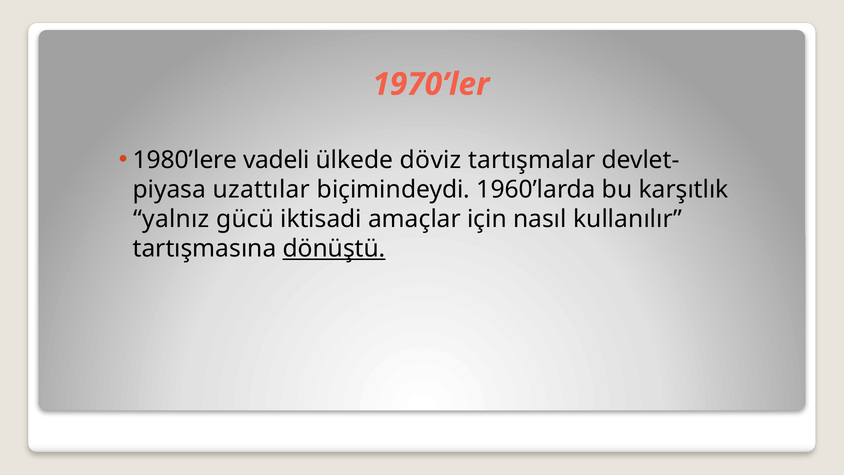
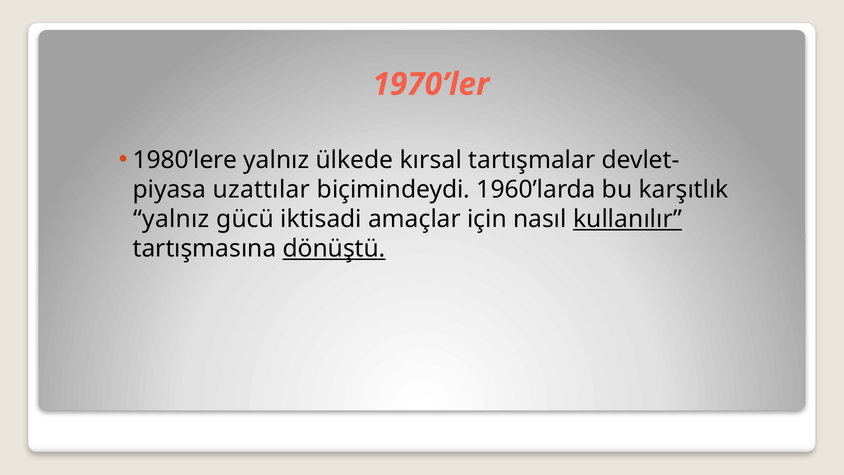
1980’lere vadeli: vadeli -> yalnız (276, 160)
döviz: döviz -> kırsal (431, 160)
kullanılır underline: none -> present (627, 219)
